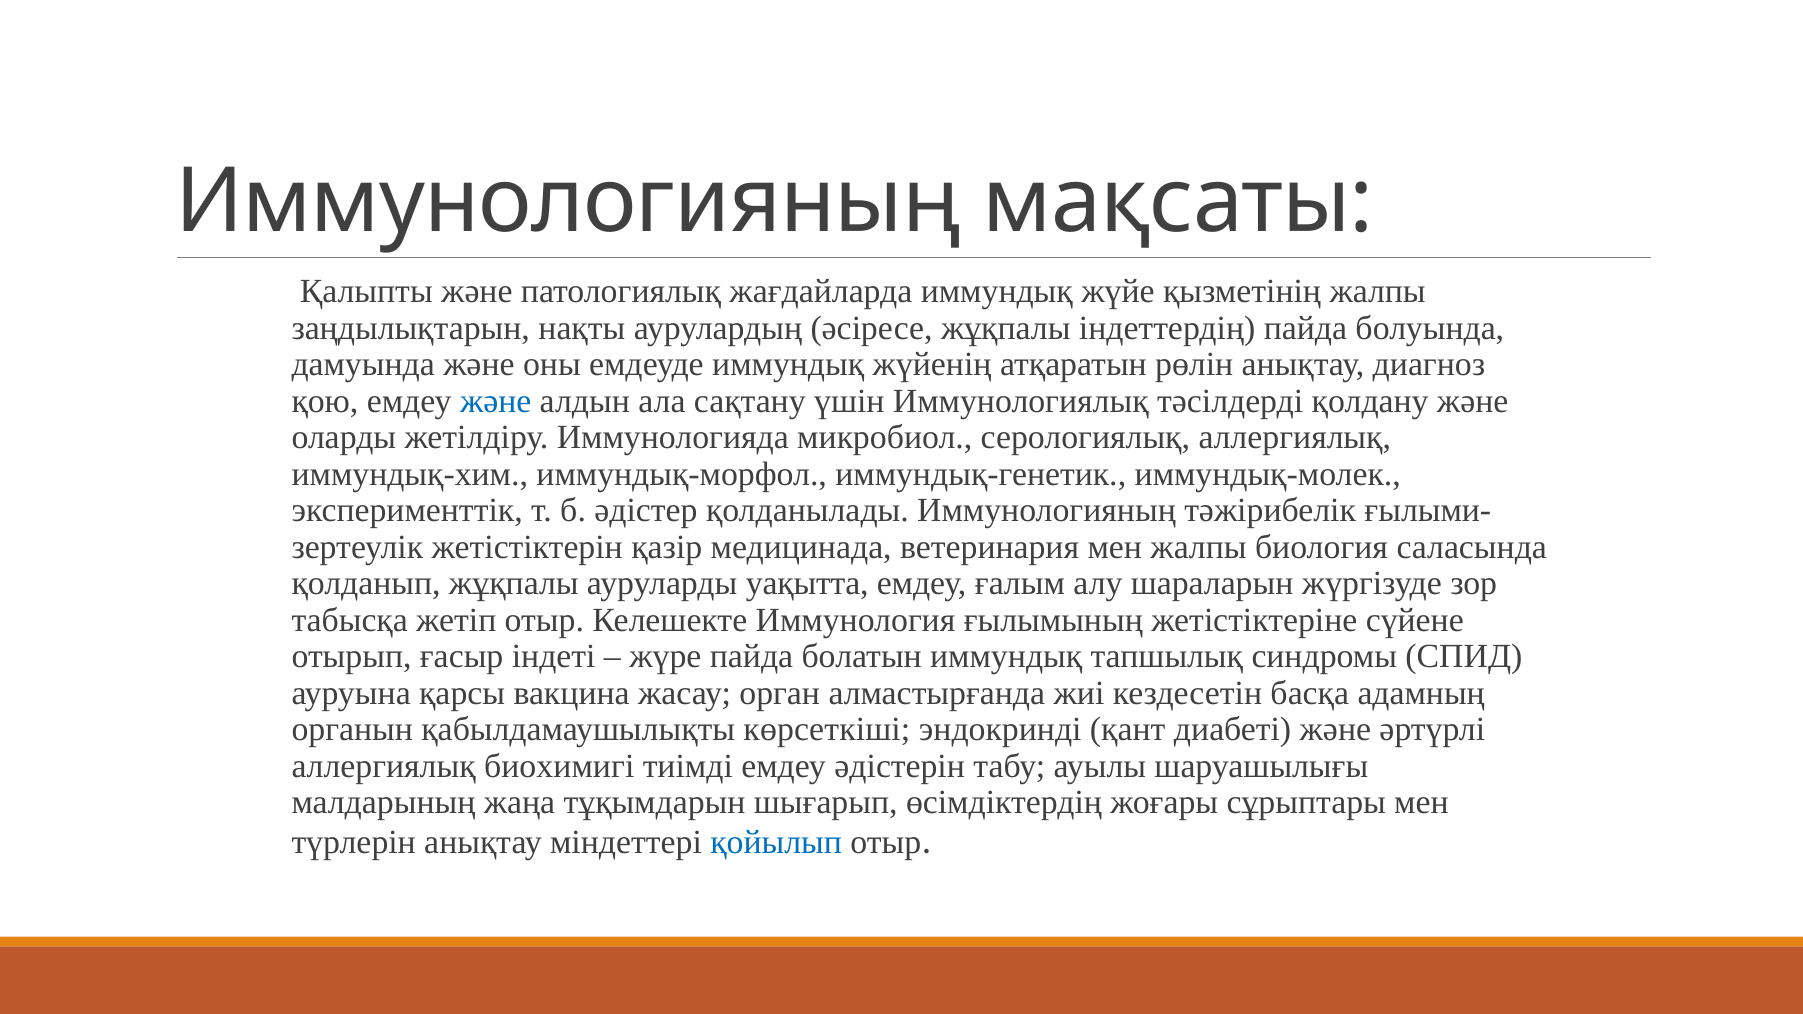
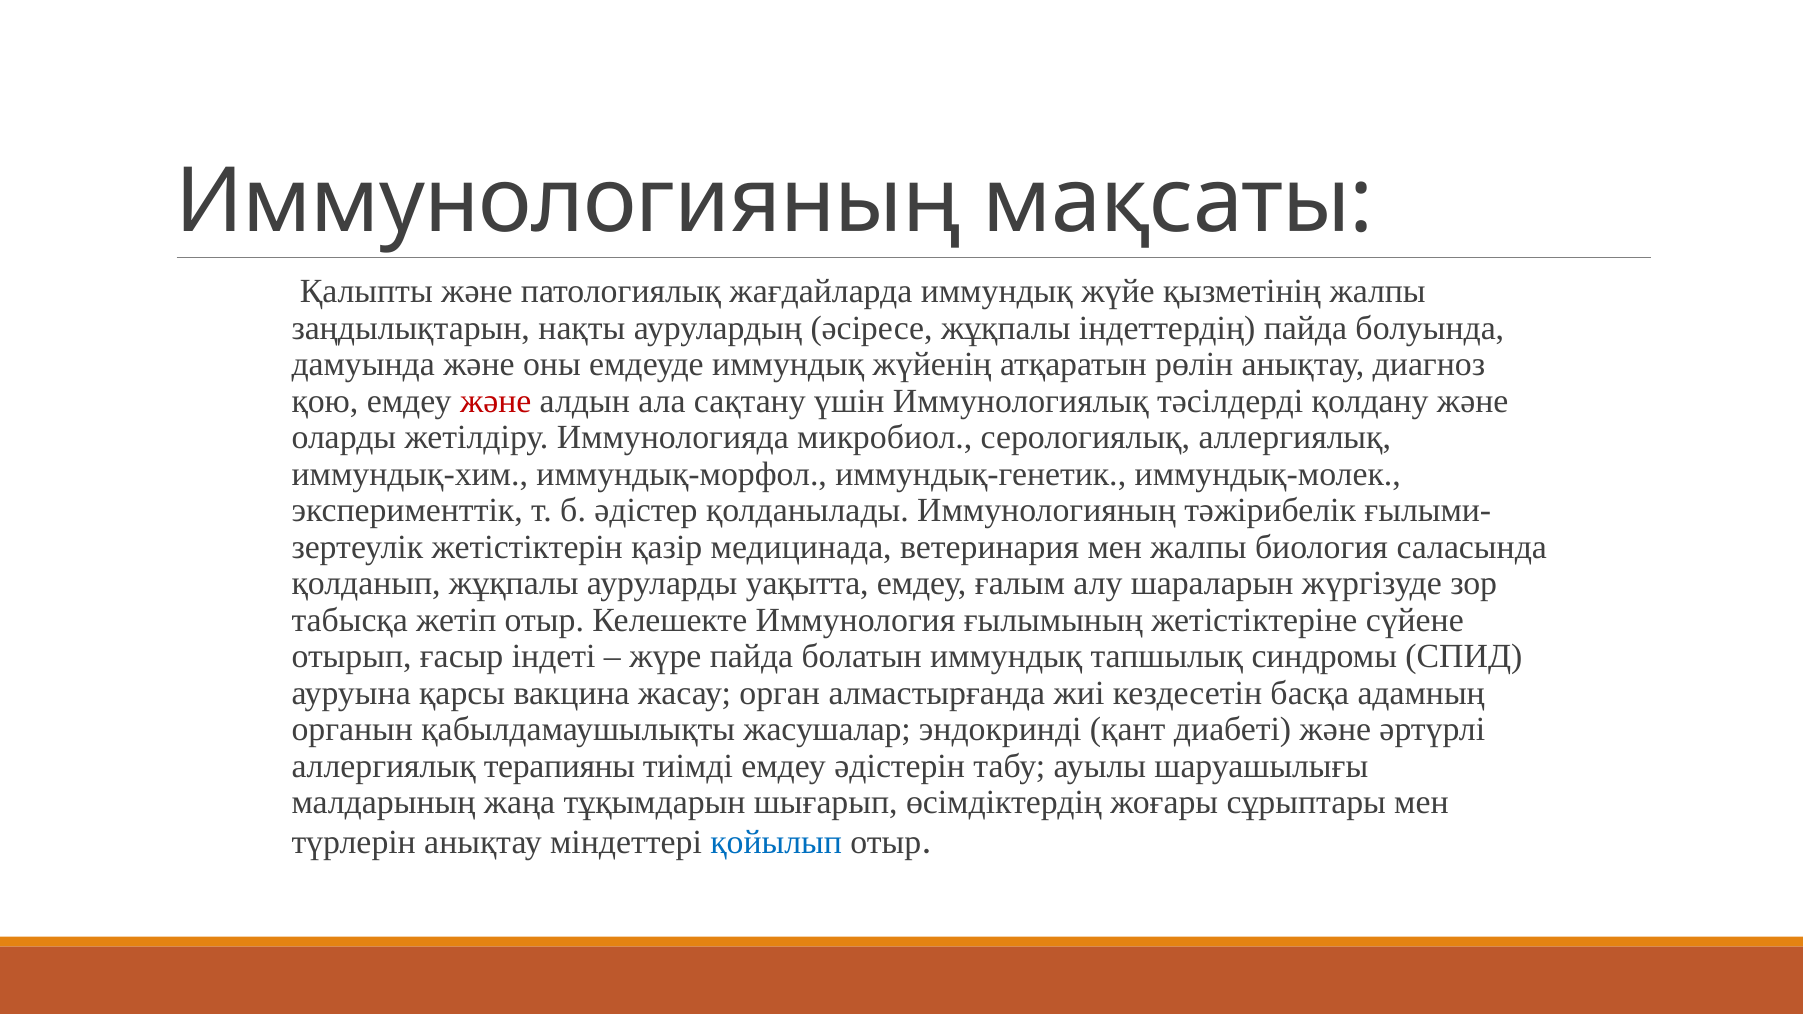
және colour: blue -> red (496, 401)
көрсеткіші: көрсеткіші -> жасушалар (827, 730)
биохимигі: биохимигі -> терапияны (559, 766)
